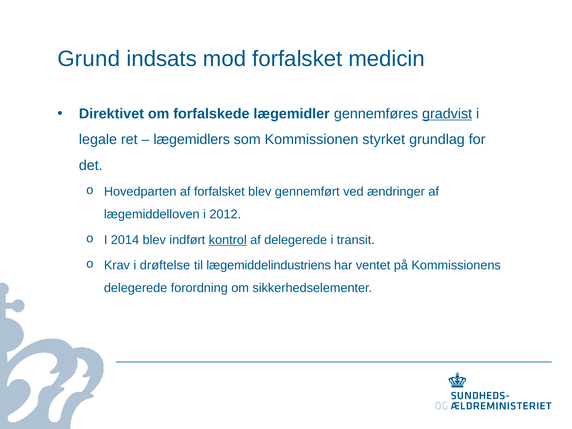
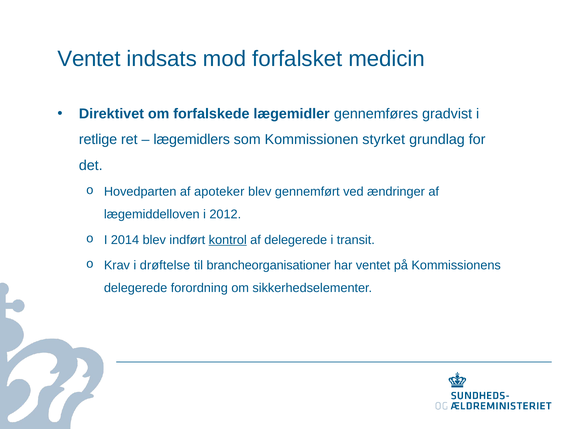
Grund: Grund -> Ventet (89, 59)
gradvist underline: present -> none (447, 114)
legale: legale -> retlige (98, 140)
af forfalsket: forfalsket -> apoteker (219, 192)
lægemiddelindustriens: lægemiddelindustriens -> brancheorganisationer (269, 265)
